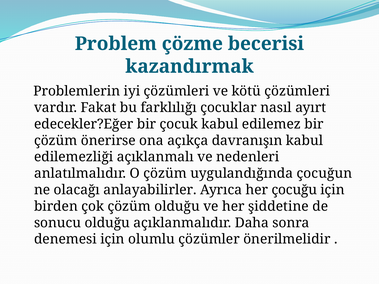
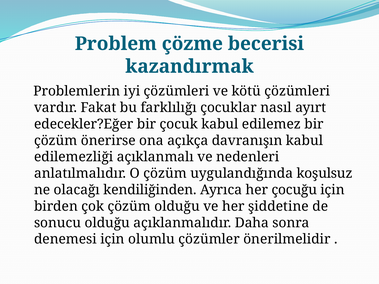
çocuğun: çocuğun -> koşulsuz (325, 174)
anlayabilirler: anlayabilirler -> kendiliğinden (150, 190)
